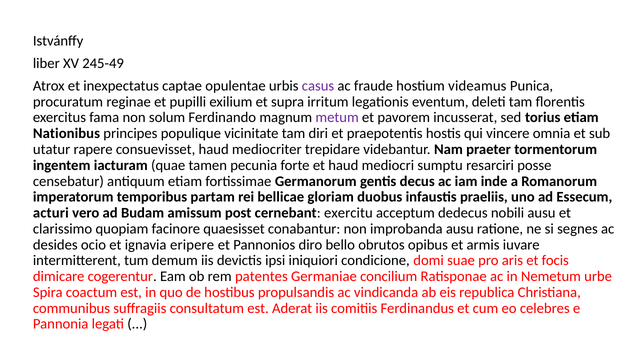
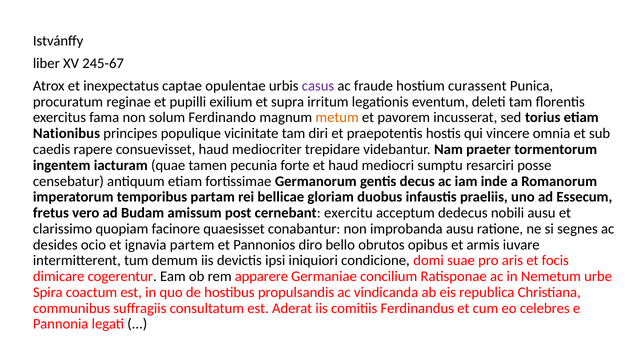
245-49: 245-49 -> 245-67 (103, 63)
videamus: videamus -> curassent (477, 86)
metum colour: purple -> orange (337, 117)
utatur: utatur -> caedis (52, 149)
acturi: acturi -> fretus (51, 213)
eripere: eripere -> partem (192, 244)
patentes: patentes -> apparere (261, 276)
